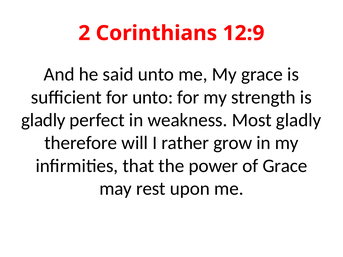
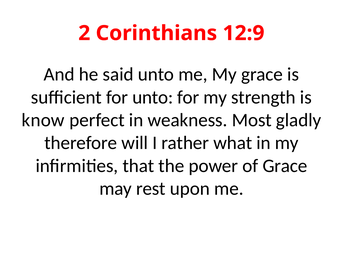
gladly: gladly -> know (43, 120)
grow: grow -> what (233, 143)
